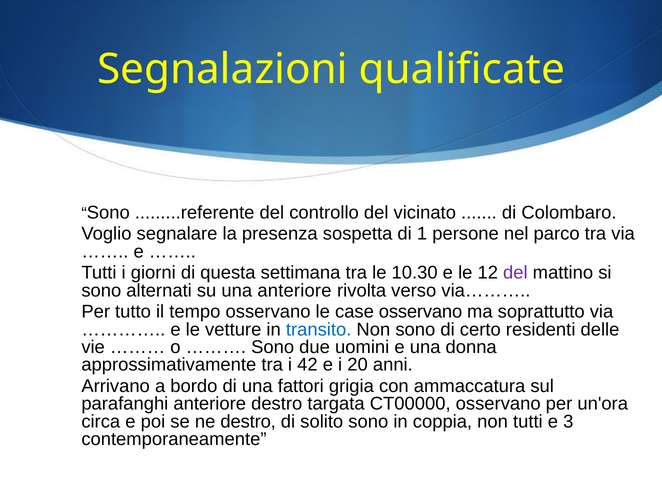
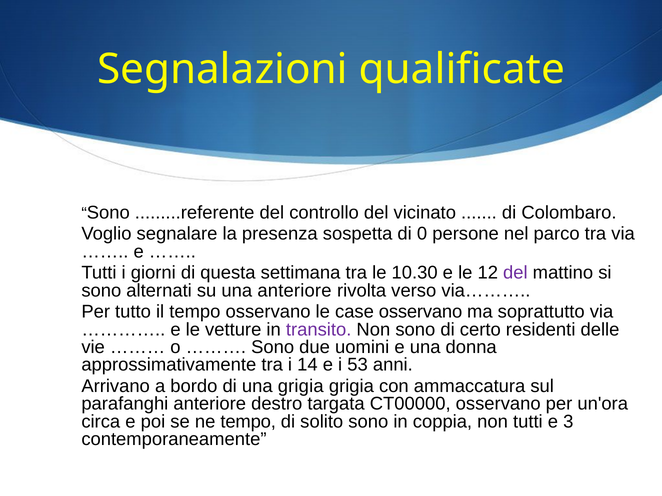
1: 1 -> 0 (422, 234)
transito colour: blue -> purple (319, 330)
42: 42 -> 14 (307, 365)
20: 20 -> 53 (358, 365)
una fattori: fattori -> grigia (301, 387)
ne destro: destro -> tempo (248, 422)
